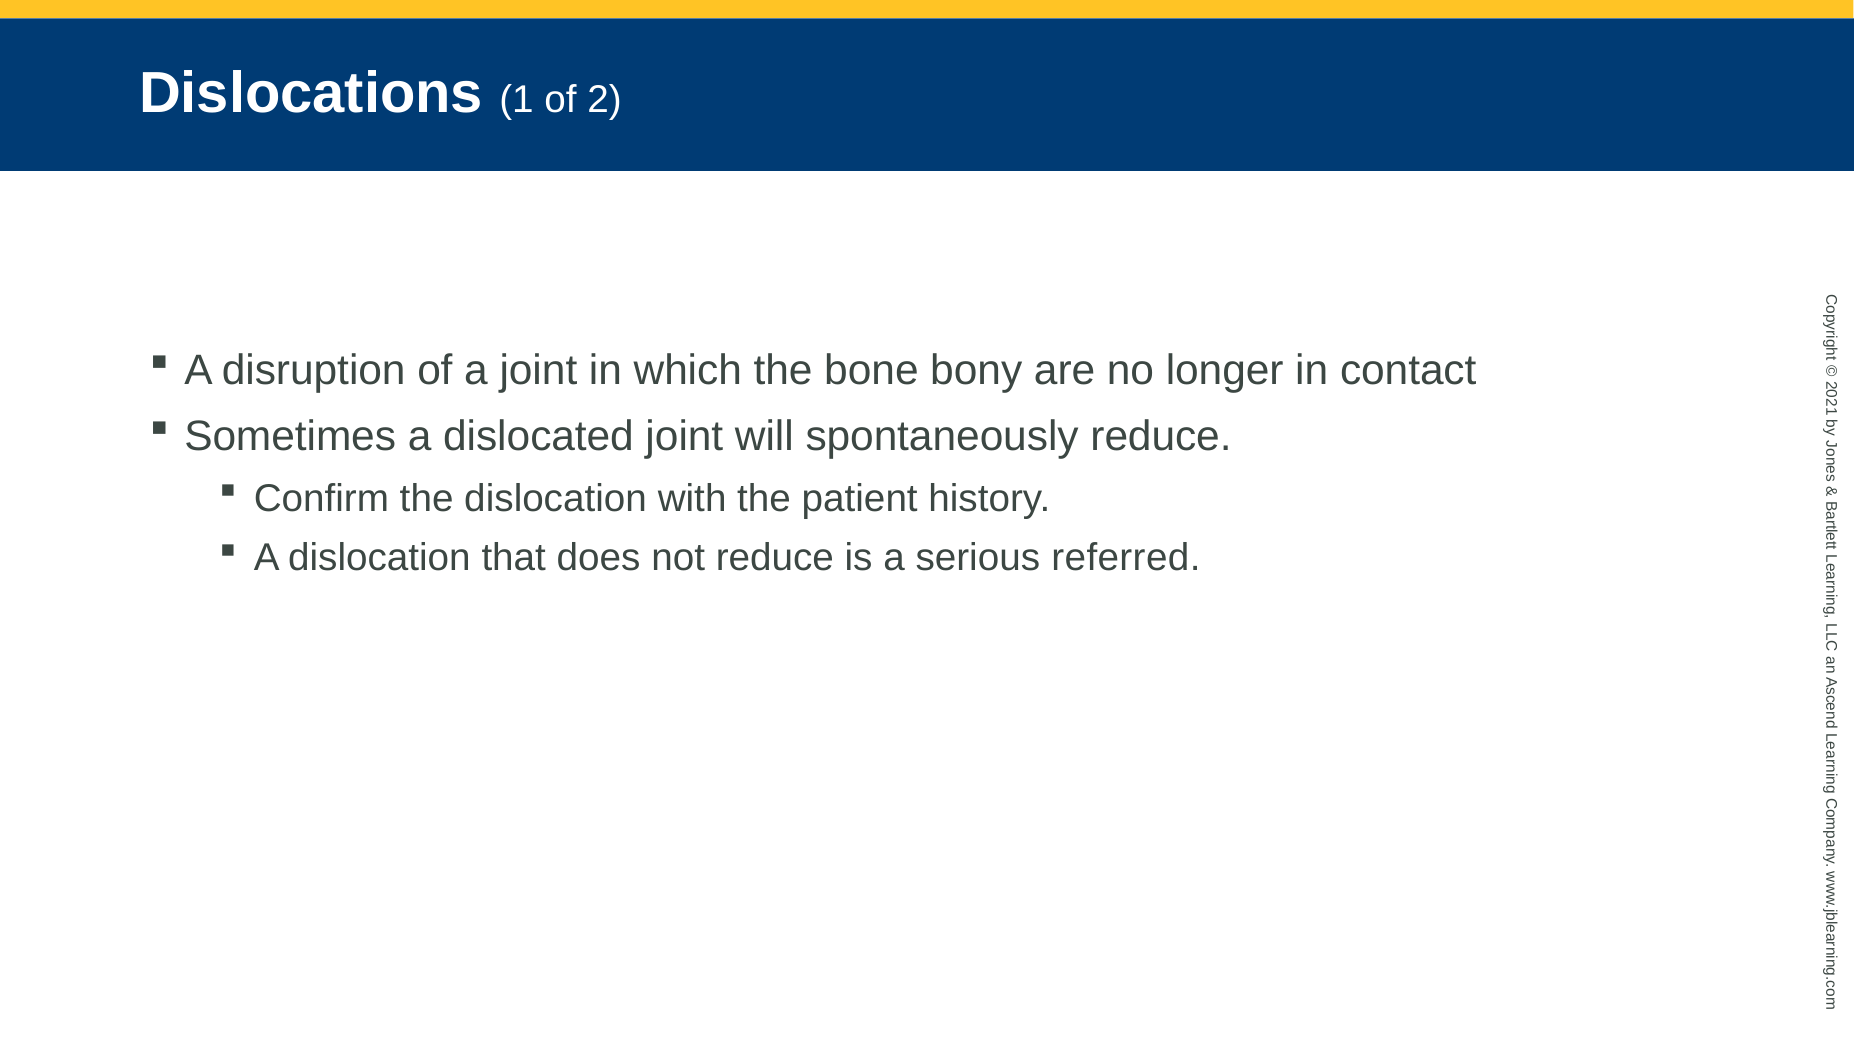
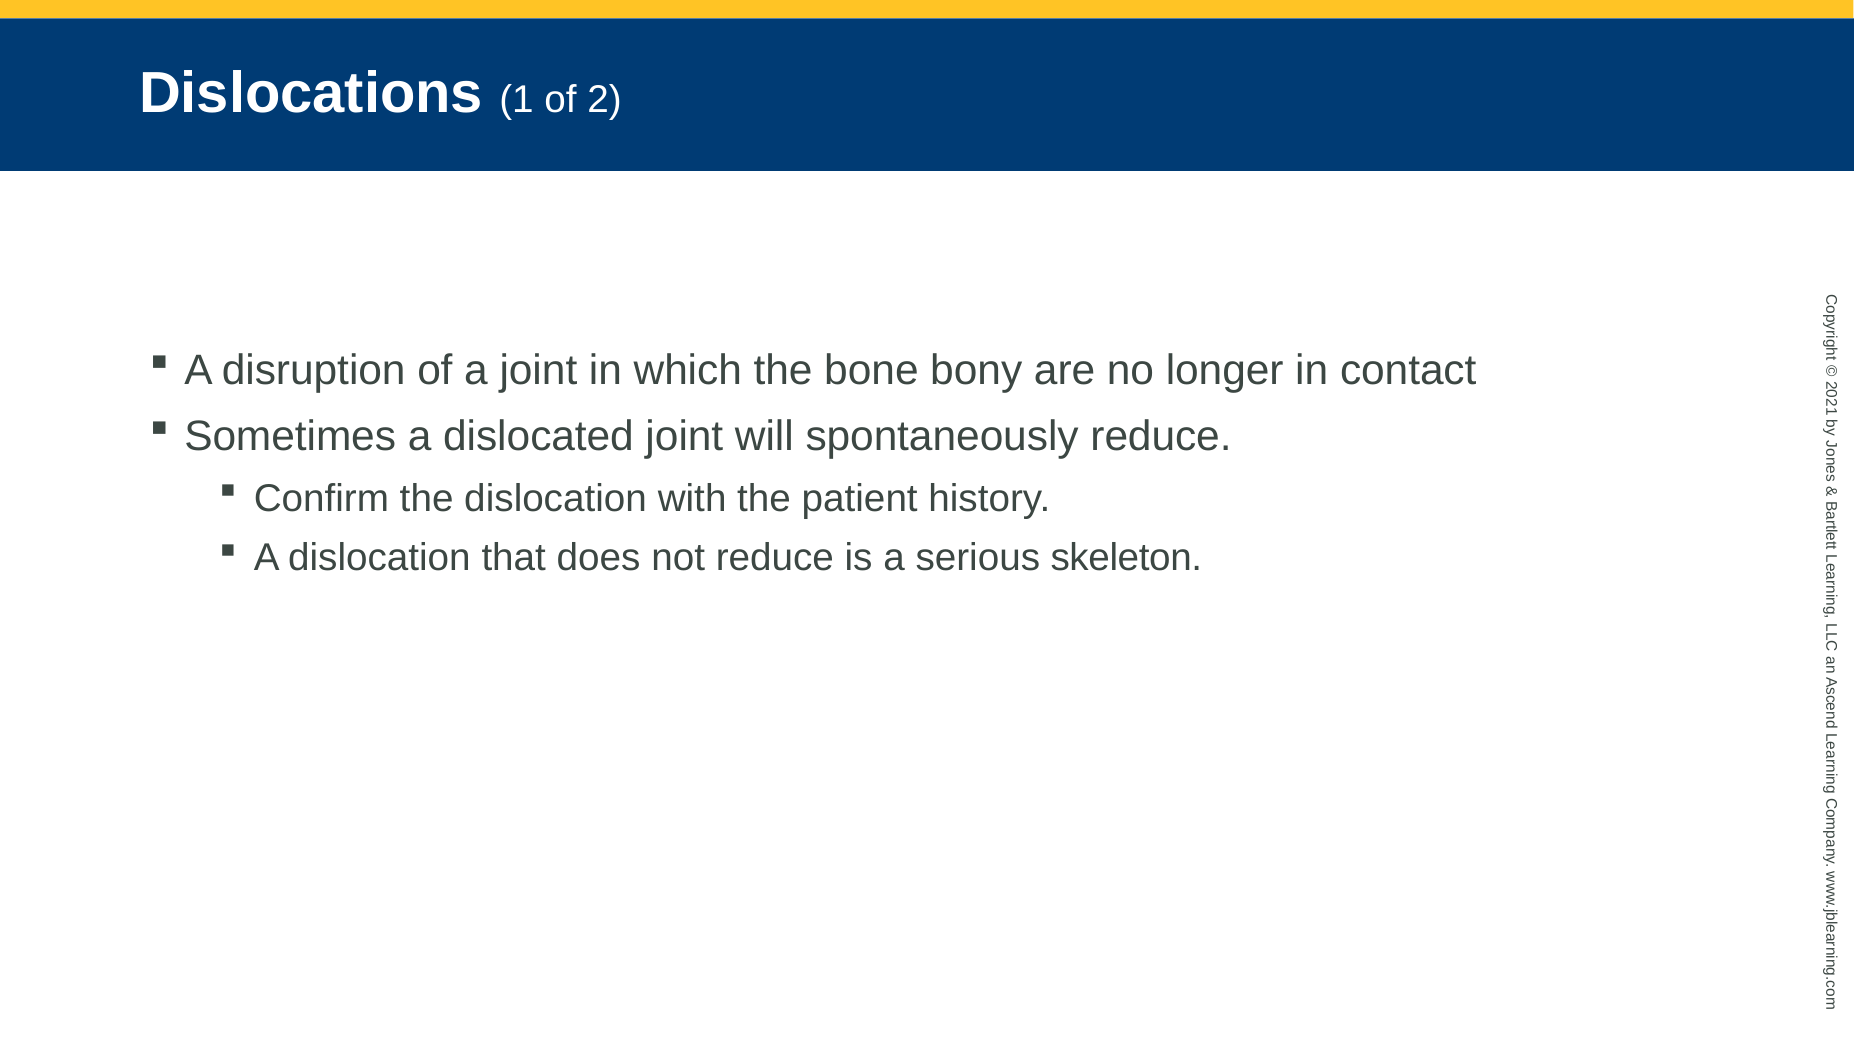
referred: referred -> skeleton (1126, 558)
